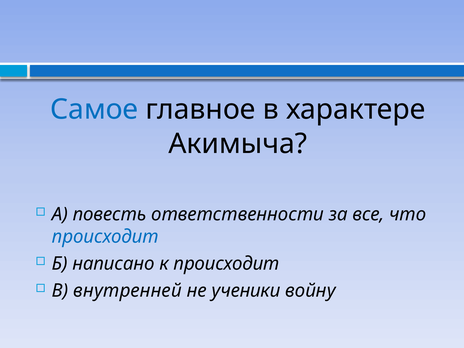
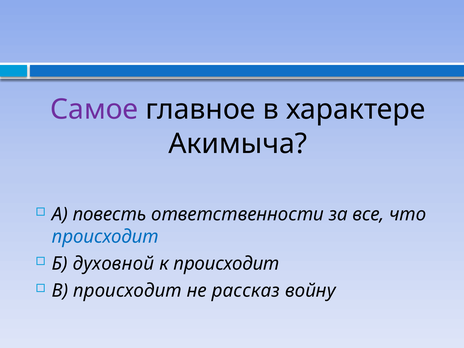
Самое colour: blue -> purple (94, 110)
написано: написано -> духовной (113, 264)
В внутренней: внутренней -> происходит (127, 291)
ученики: ученики -> рассказ (246, 291)
